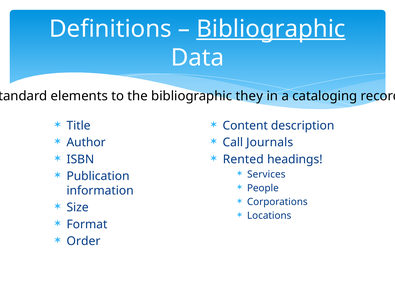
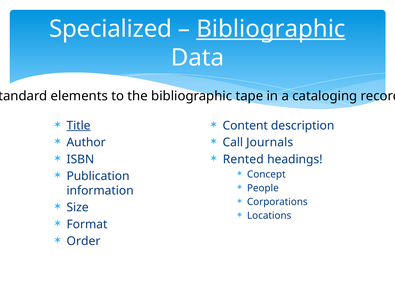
Definitions: Definitions -> Specialized (111, 29)
they: they -> tape (249, 96)
Title underline: none -> present (79, 126)
Services: Services -> Concept (266, 174)
